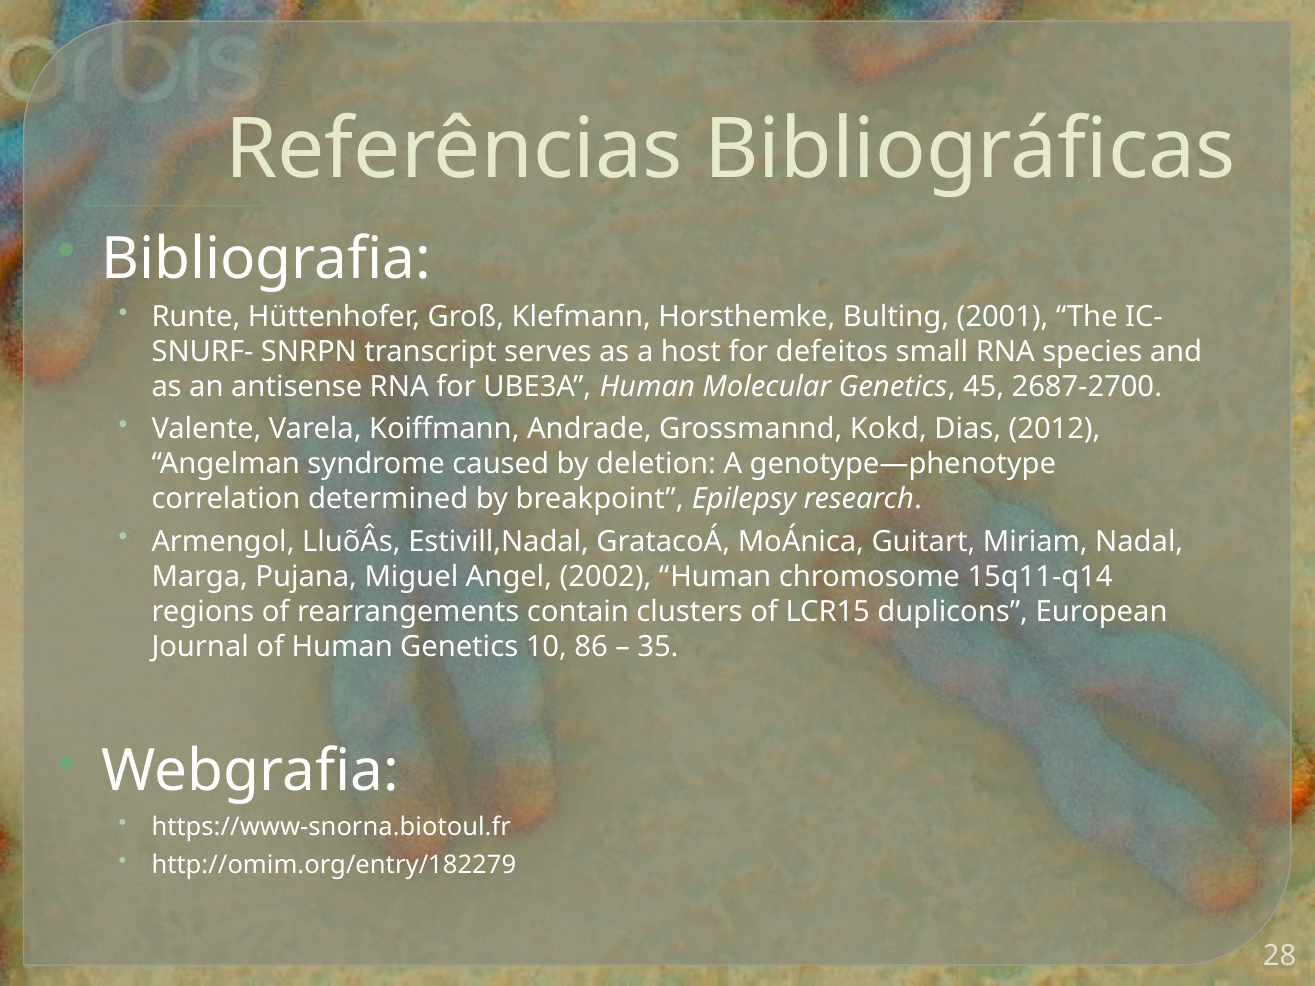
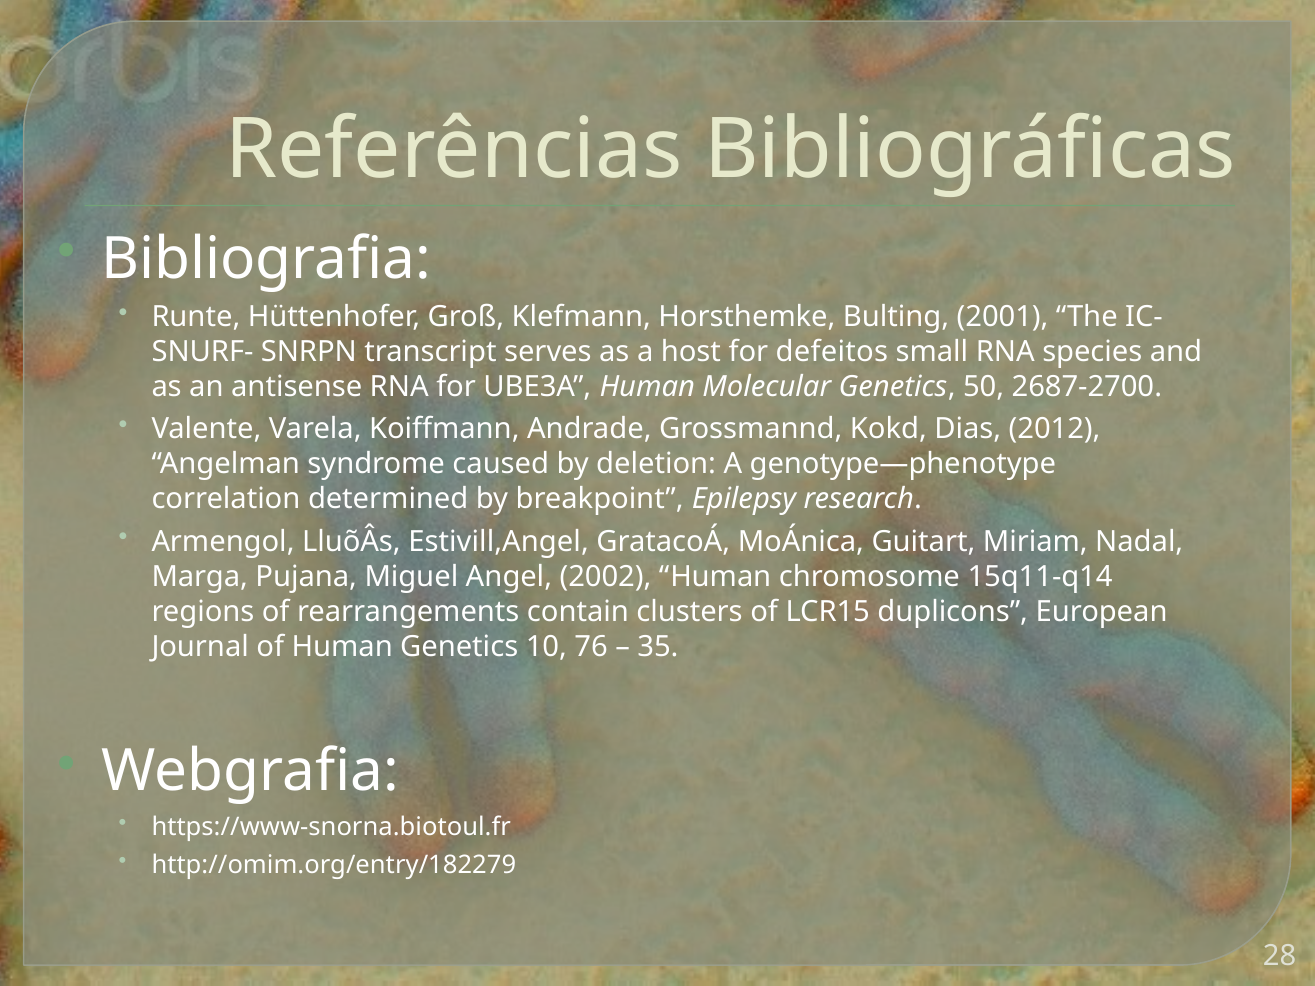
45: 45 -> 50 (984, 387)
Estivill,Nadal: Estivill,Nadal -> Estivill,Angel (499, 542)
86: 86 -> 76 (591, 647)
